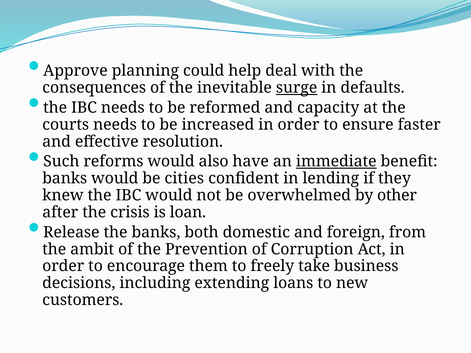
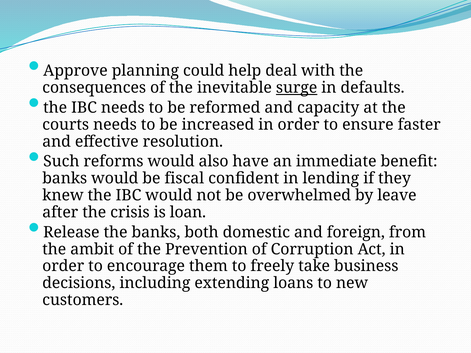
immediate underline: present -> none (336, 162)
cities: cities -> fiscal (184, 179)
other: other -> leave (397, 195)
